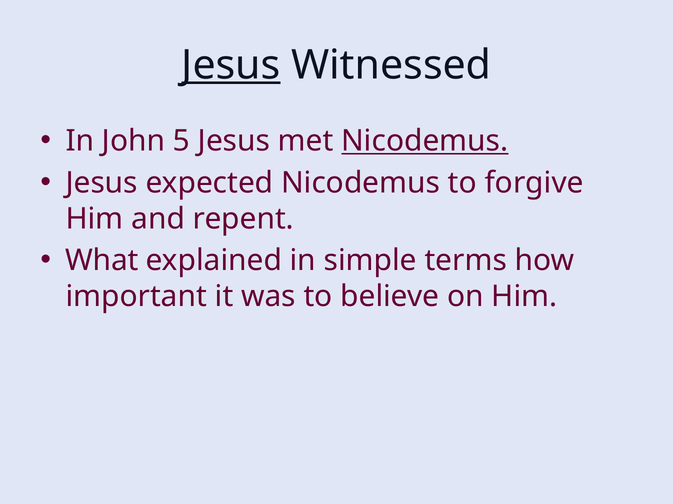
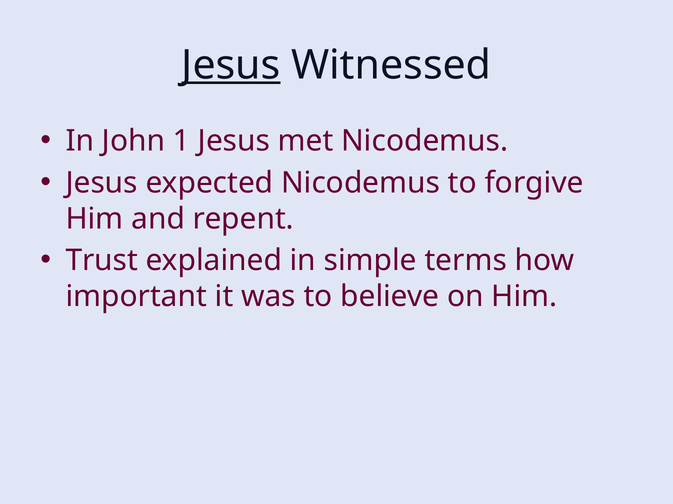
5: 5 -> 1 (182, 141)
Nicodemus underline: present -> none (425, 141)
What: What -> Trust (102, 261)
